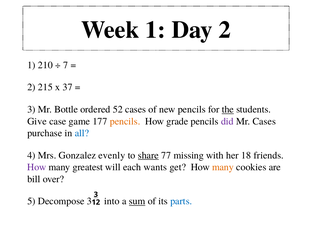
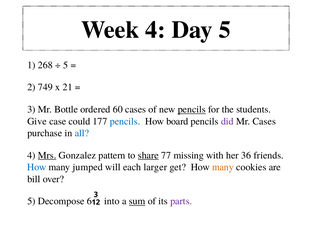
Week 1: 1 -> 4 (155, 30)
Day 2: 2 -> 5 (225, 30)
210: 210 -> 268 (45, 65)
7: 7 -> 5 (66, 65)
215: 215 -> 749 (45, 87)
37: 37 -> 21 (68, 87)
52: 52 -> 60 (118, 109)
pencils underline: none -> present (192, 109)
the underline: present -> none (228, 109)
game: game -> could (79, 121)
pencils colour: orange -> blue (125, 121)
grade: grade -> board (177, 121)
Mrs underline: none -> present (47, 155)
evenly: evenly -> pattern (112, 155)
18: 18 -> 36 (246, 155)
How colour: purple -> blue (37, 167)
greatest: greatest -> jumped (88, 167)
wants: wants -> larger (155, 167)
Decompose 3: 3 -> 6 (89, 201)
parts colour: blue -> purple (181, 201)
